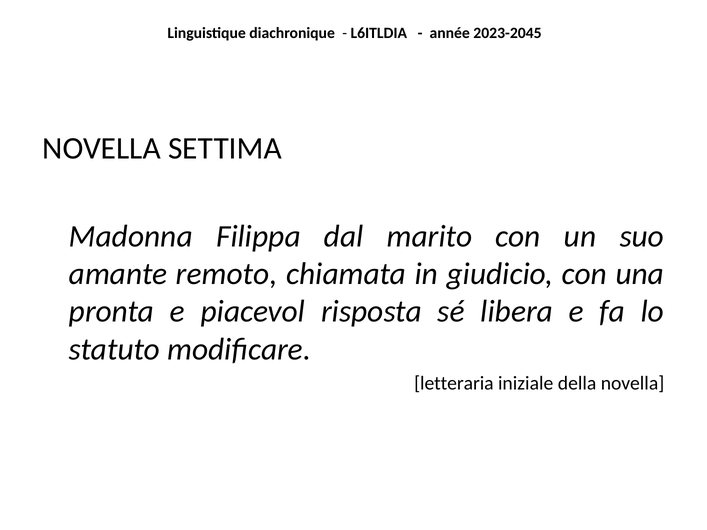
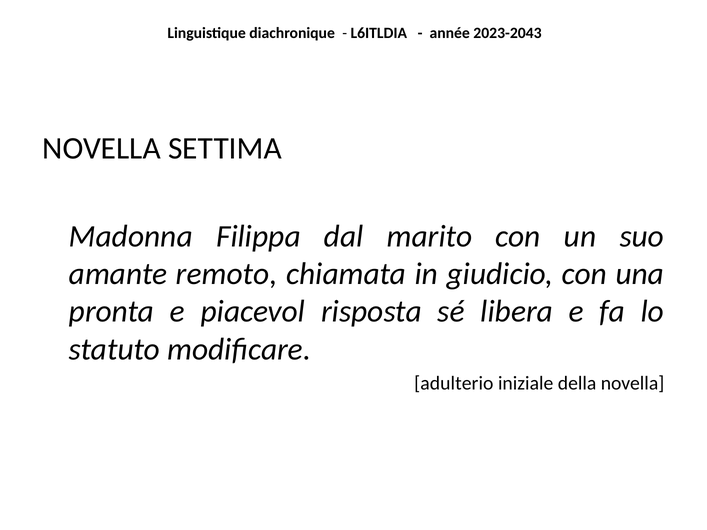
2023-2045: 2023-2045 -> 2023-2043 (507, 33)
letteraria: letteraria -> adulterio (454, 383)
